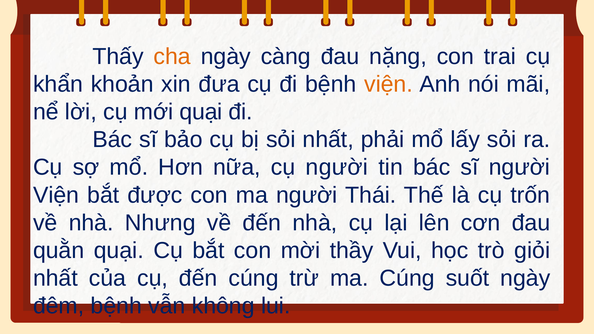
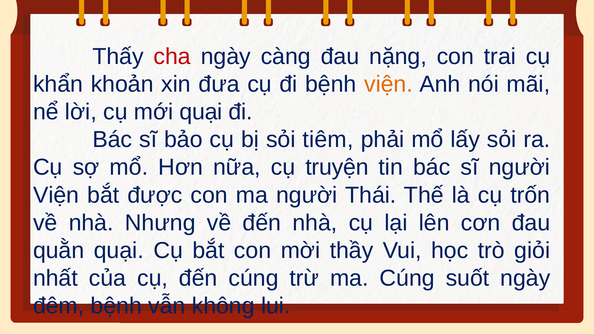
cha colour: orange -> red (172, 56)
sỏi nhất: nhất -> tiêm (328, 140)
cụ người: người -> truyện (337, 167)
